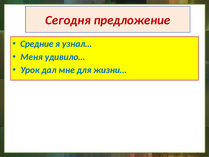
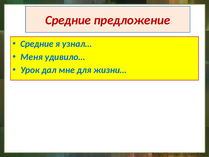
Сегодня: Сегодня -> Средние (68, 20)
